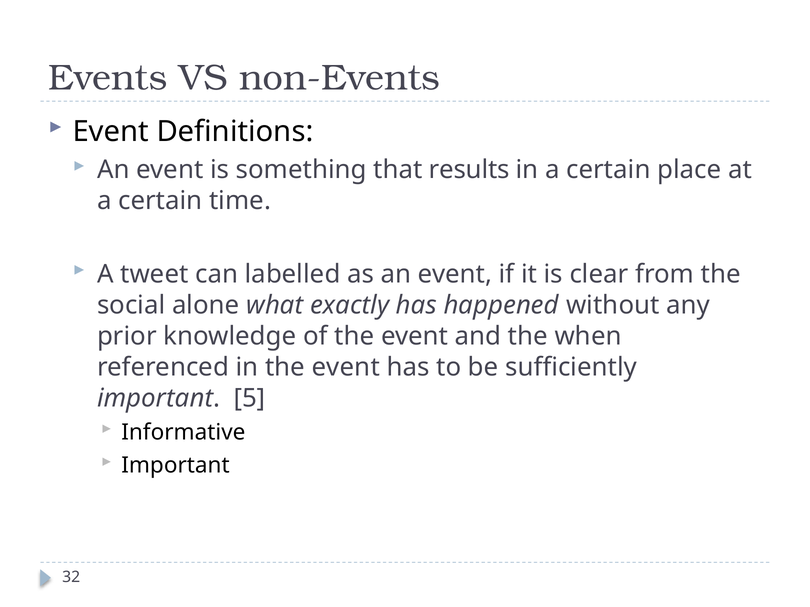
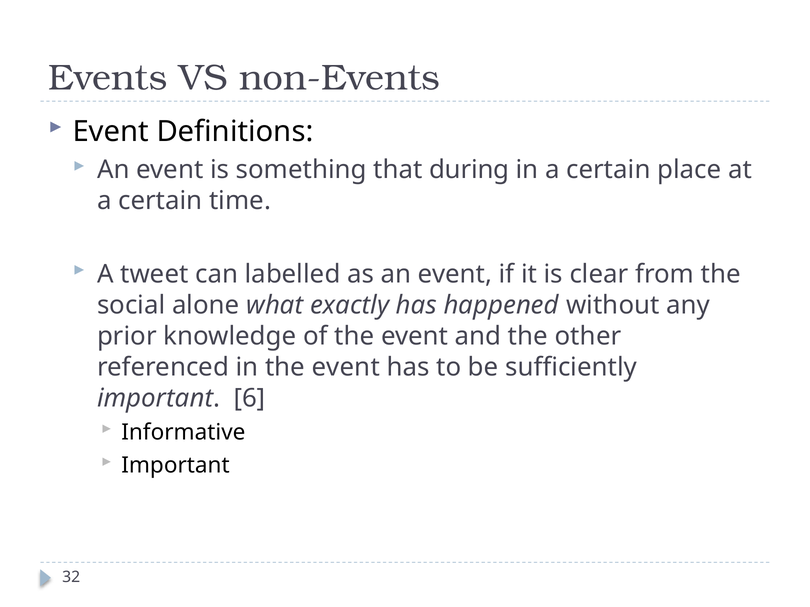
results: results -> during (469, 170)
when: when -> other (588, 336)
5: 5 -> 6 (249, 398)
